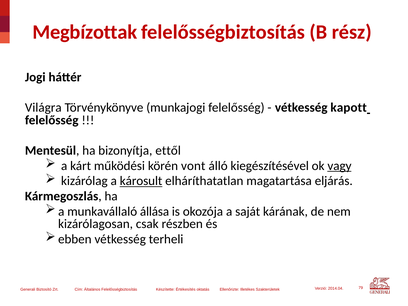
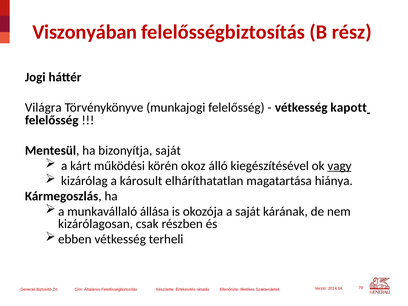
Megbízottak: Megbízottak -> Viszonyában (85, 32)
bizonyítja ettől: ettől -> saját (168, 151)
vont: vont -> okoz (193, 166)
károsult underline: present -> none (141, 181)
eljárás: eljárás -> hiánya (334, 181)
